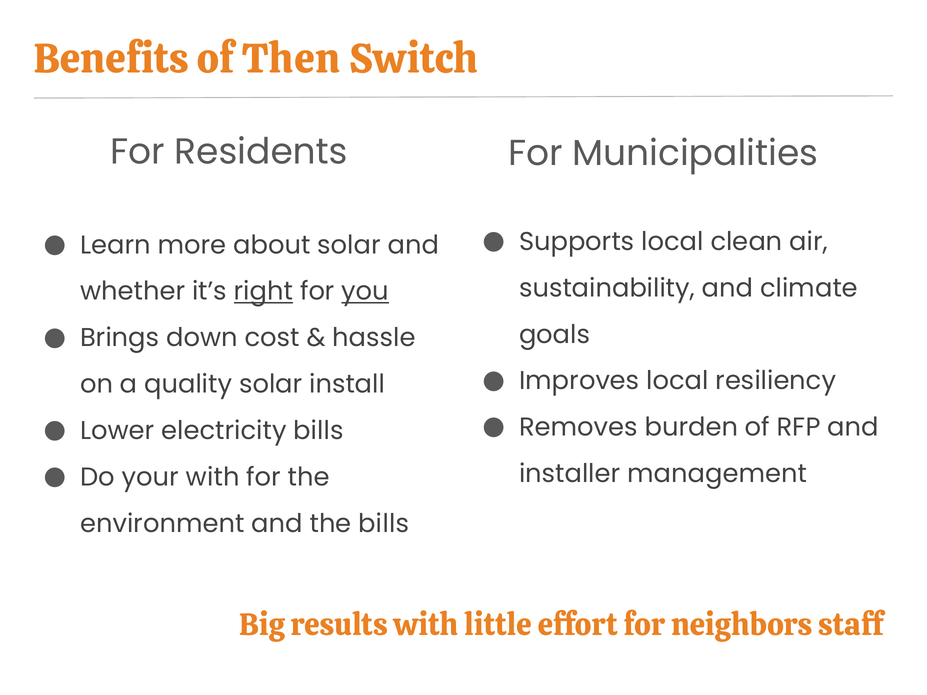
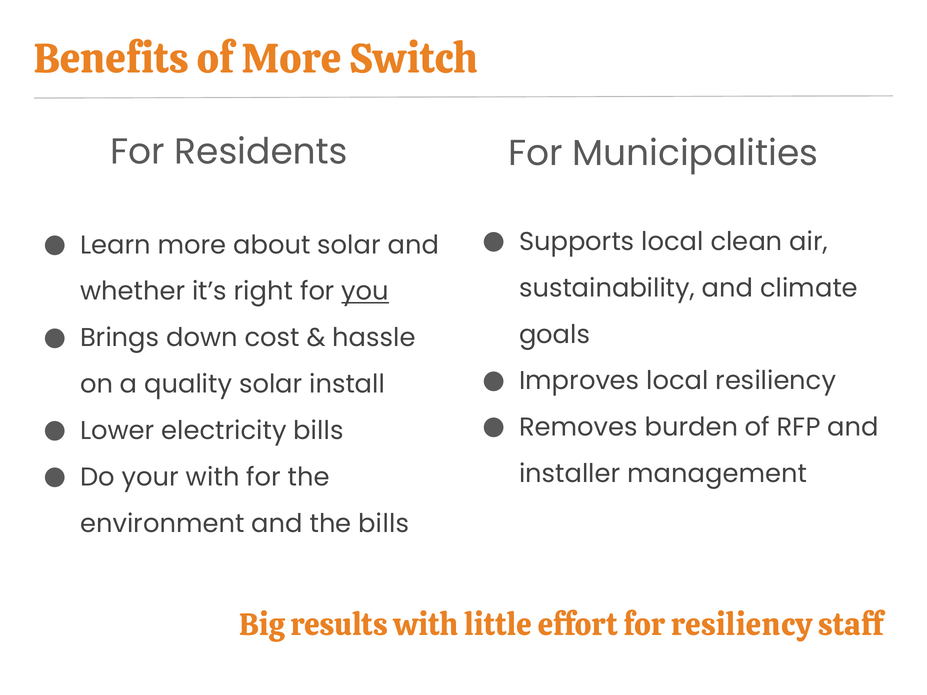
of Then: Then -> More (292, 59)
right underline: present -> none (263, 292)
for neighbors: neighbors -> resiliency (742, 625)
